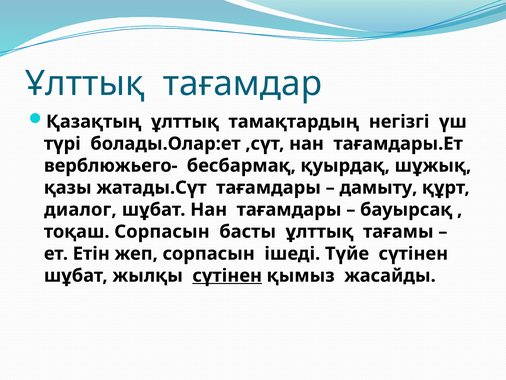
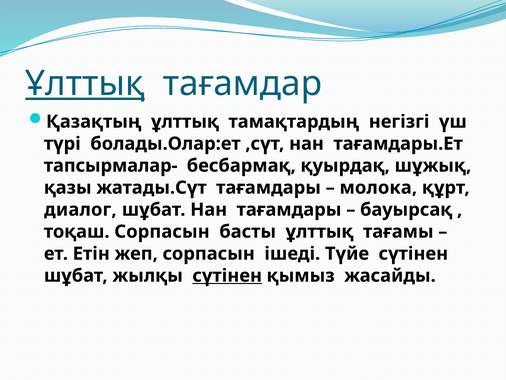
Ұлттық underline: none -> present (85, 84)
верблюжьего-: верблюжьего- -> тапсырмалар- (111, 165)
дамыту: дамыту -> молока (378, 187)
